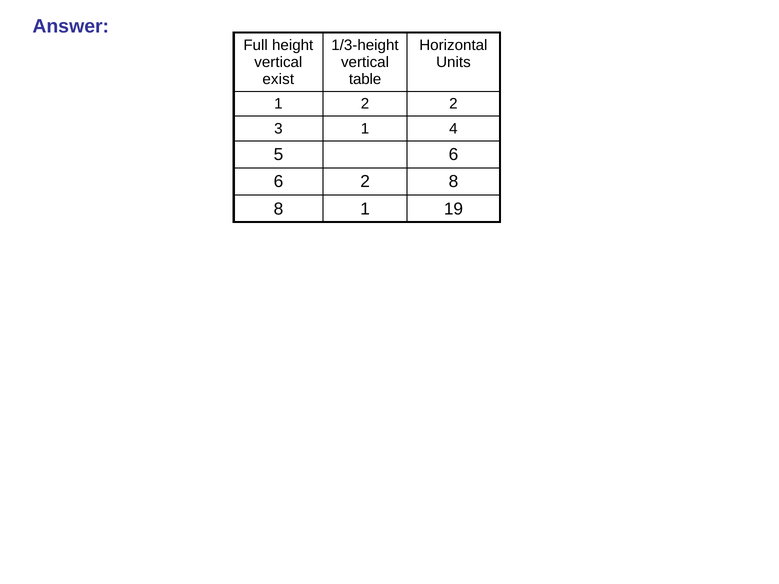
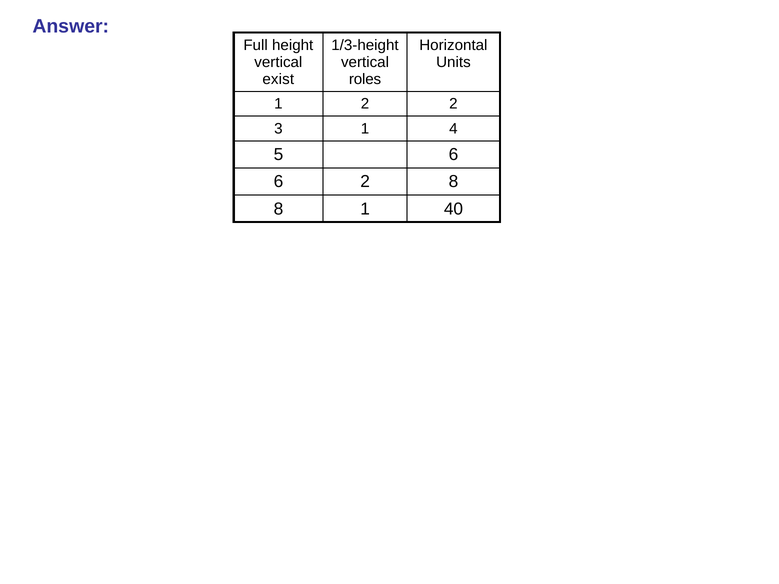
table: table -> roles (365, 79)
19: 19 -> 40 (453, 209)
